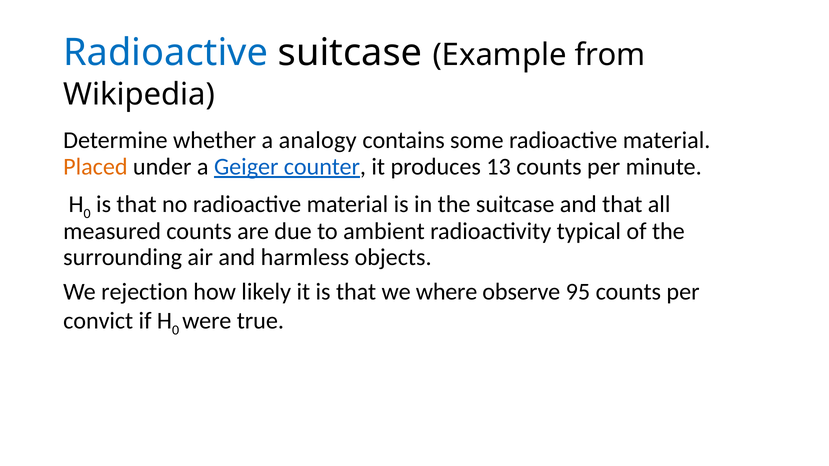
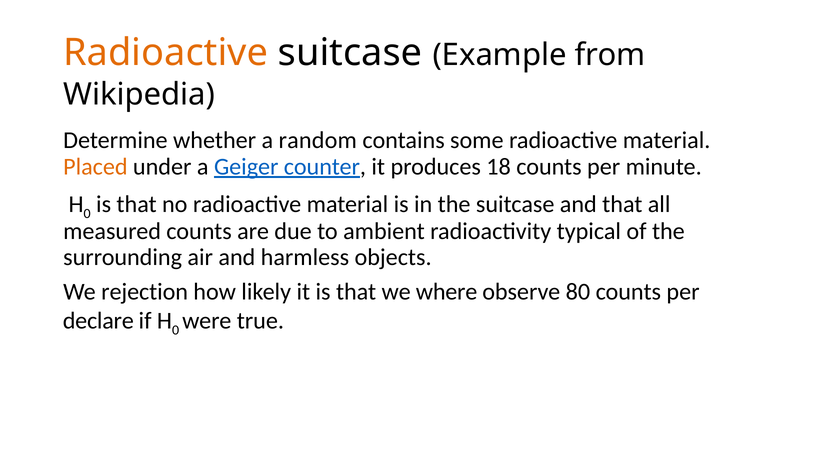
Radioactive colour: blue -> orange (166, 53)
analogy: analogy -> random (318, 140)
13: 13 -> 18 (499, 167)
95: 95 -> 80 (578, 292)
convict: convict -> declare (98, 321)
